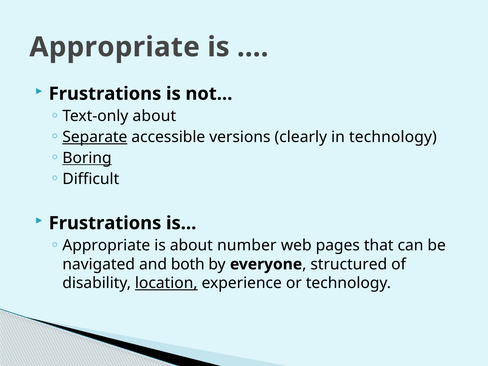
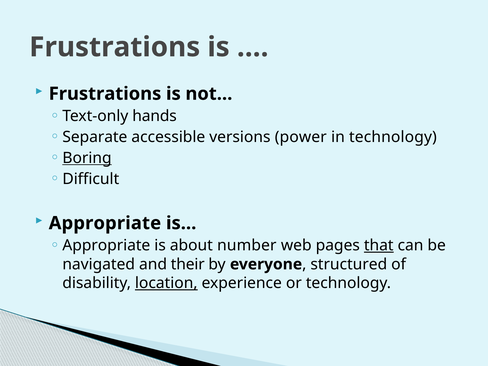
Appropriate: Appropriate -> Frustrations (115, 47)
Text-only about: about -> hands (155, 116)
Separate underline: present -> none (95, 137)
clearly: clearly -> power (301, 137)
Frustrations: Frustrations -> Appropriate (105, 223)
that underline: none -> present (379, 246)
both: both -> their (188, 264)
